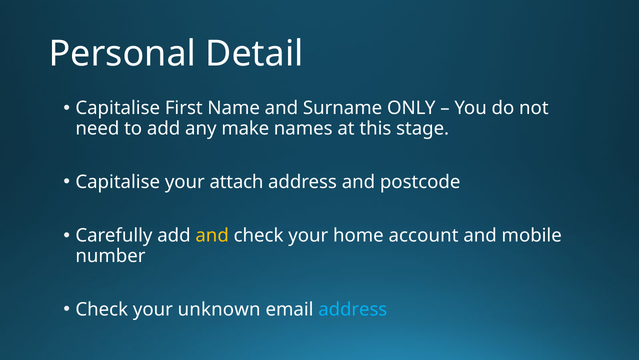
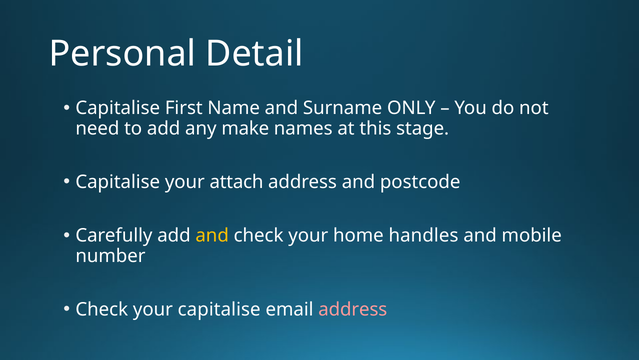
account: account -> handles (423, 235)
your unknown: unknown -> capitalise (219, 309)
address colour: light blue -> pink (353, 309)
